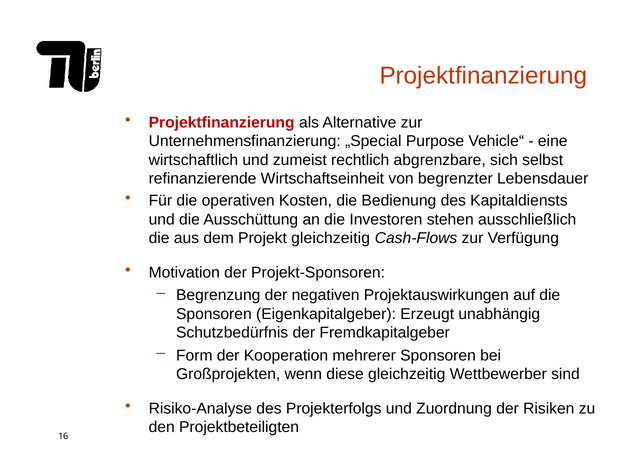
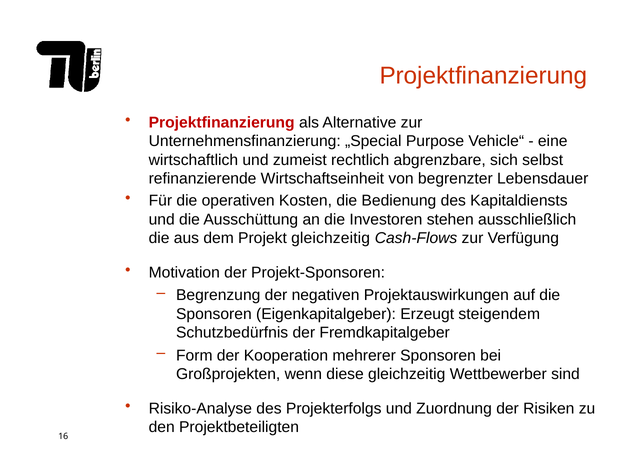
unabhängig: unabhängig -> steigendem (499, 314)
